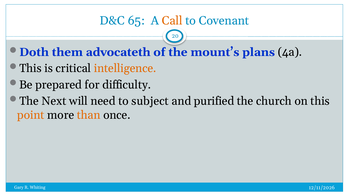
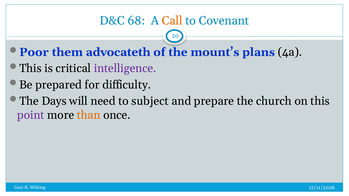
65: 65 -> 68 (136, 21)
Doth: Doth -> Poor (34, 52)
intelligence colour: orange -> purple (125, 69)
Next: Next -> Days (54, 101)
purified: purified -> prepare (214, 101)
point colour: orange -> purple (31, 115)
